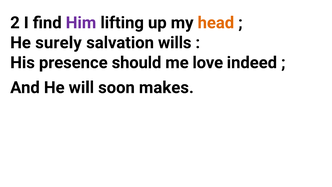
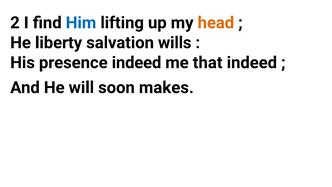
Him colour: purple -> blue (81, 23)
surely: surely -> liberty (59, 43)
presence should: should -> indeed (137, 63)
love: love -> that (208, 63)
